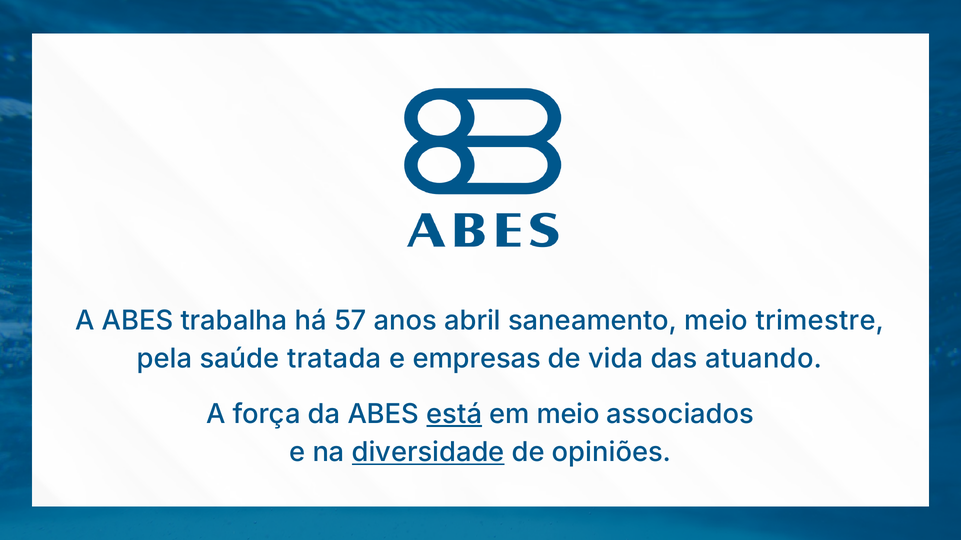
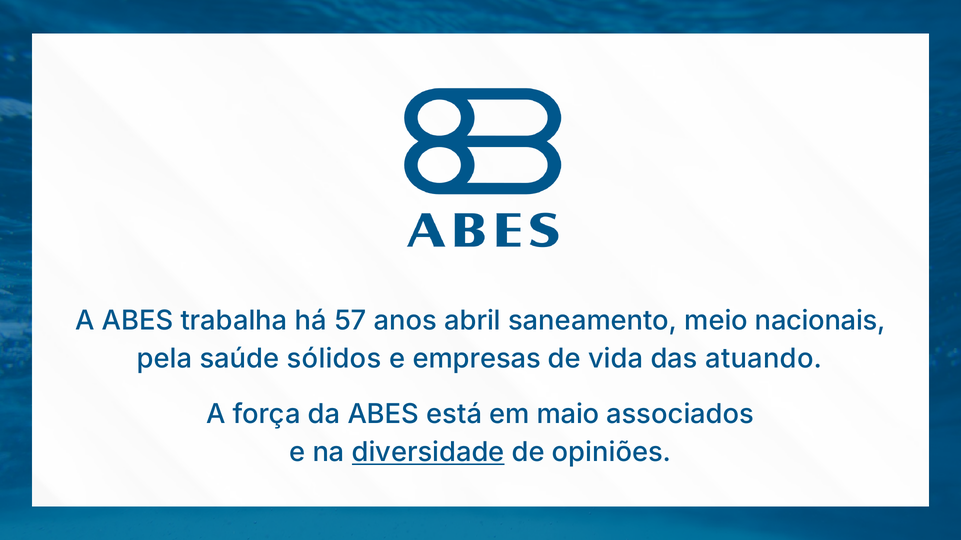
trimestre: trimestre -> nacionais (820, 321)
tratada: tratada -> sólidos (334, 359)
está underline: present -> none (454, 415)
em meio: meio -> maio (568, 415)
